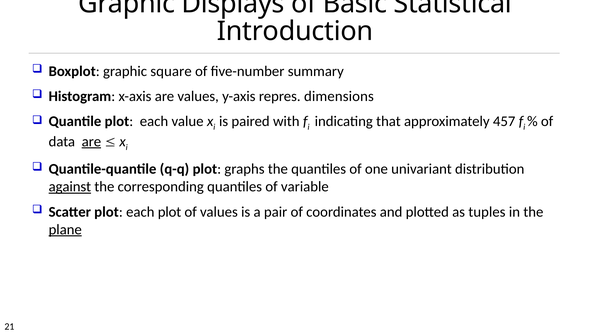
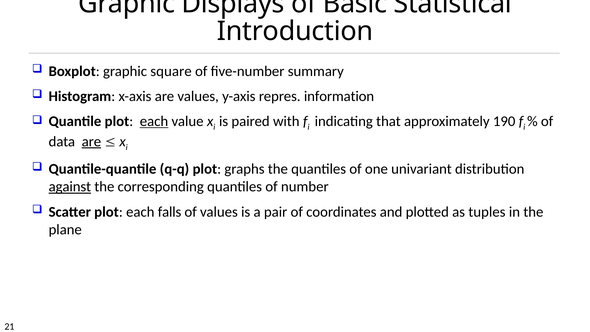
dimensions: dimensions -> information (339, 96)
each underline: none -> present (154, 121)
457: 457 -> 190 (504, 121)
variable: variable -> number (305, 187)
each plot: plot -> falls (170, 212)
plane underline: present -> none (65, 229)
